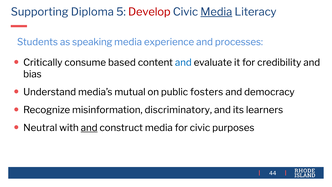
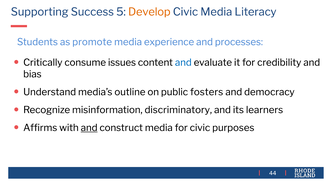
Diploma: Diploma -> Success (92, 12)
Develop colour: red -> orange (149, 12)
Media underline: present -> none (216, 12)
speaking: speaking -> promote (92, 42)
based: based -> issues (122, 62)
mutual: mutual -> outline (130, 92)
Neutral: Neutral -> Affirms (40, 128)
